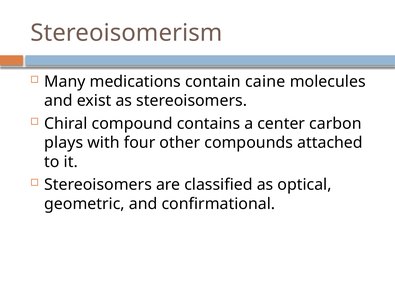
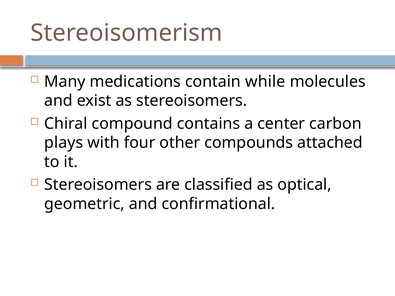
caine: caine -> while (265, 82)
